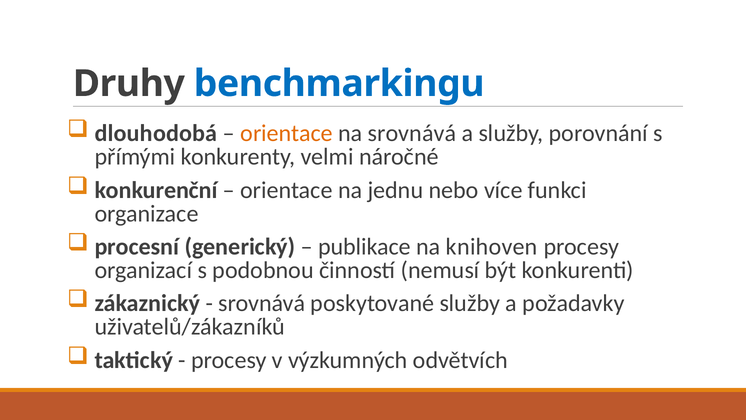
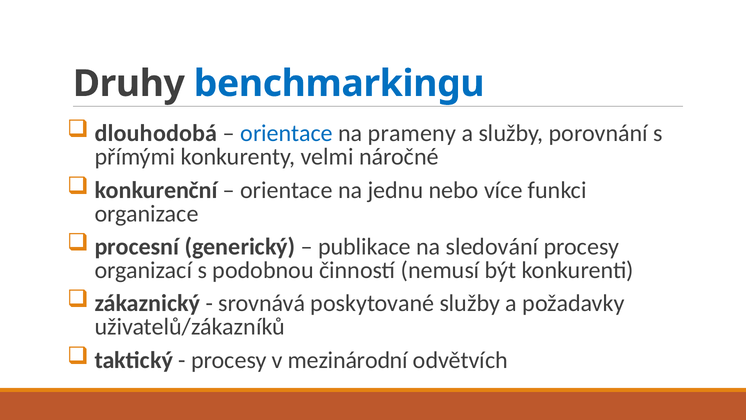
orientace colour: orange -> blue (287, 133)
na srovnává: srovnává -> prameny (412, 133)
knihoven: knihoven -> sledování (492, 247)
výzkumných: výzkumných -> mezinárodní (348, 360)
